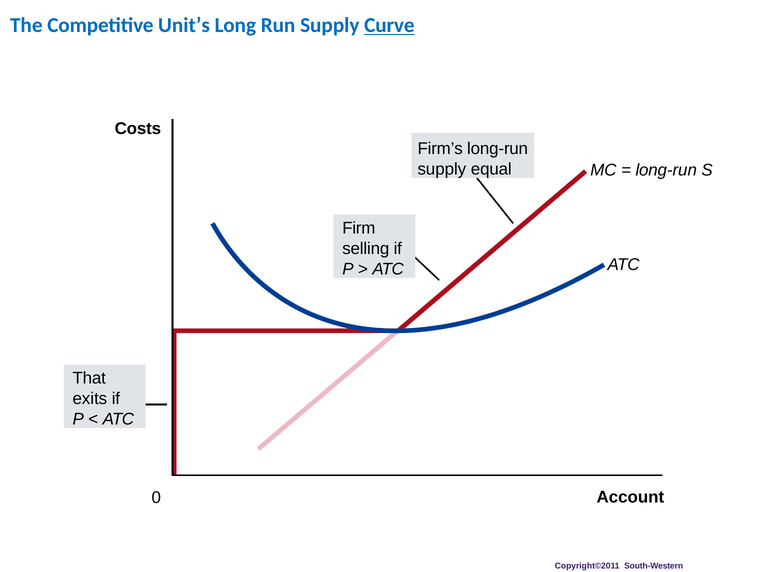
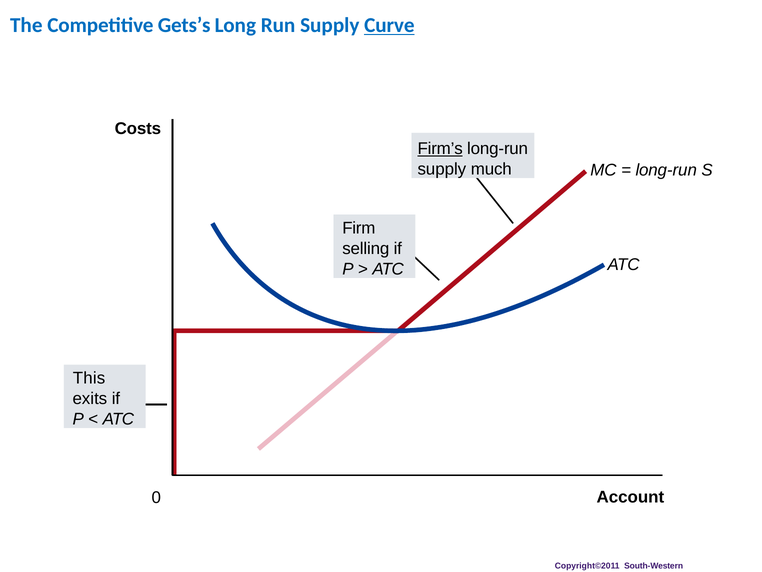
Unit’s: Unit’s -> Gets’s (184, 25)
Firm’s underline: none -> present (440, 149)
equal: equal -> much (491, 169)
That: That -> This (89, 378)
